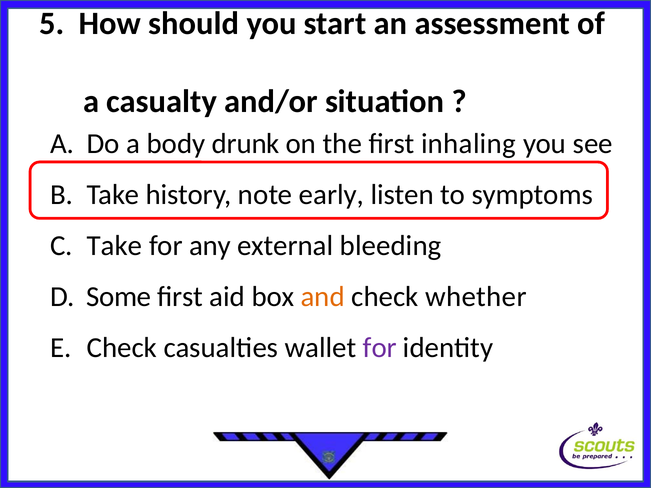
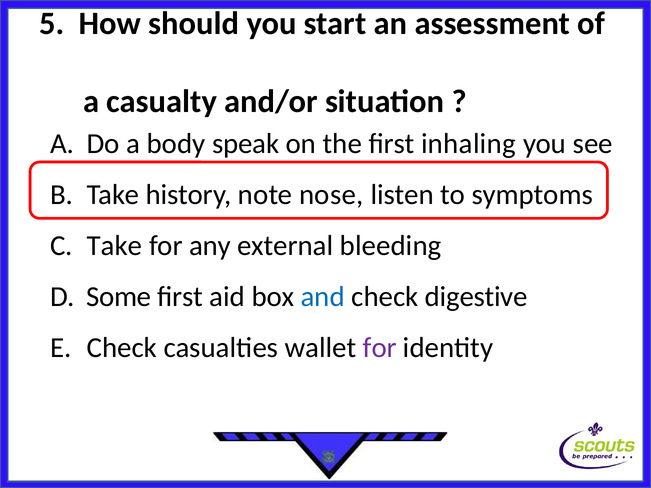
drunk: drunk -> speak (246, 144)
early: early -> nose (331, 195)
and colour: orange -> blue (323, 297)
whether: whether -> digestive (476, 297)
